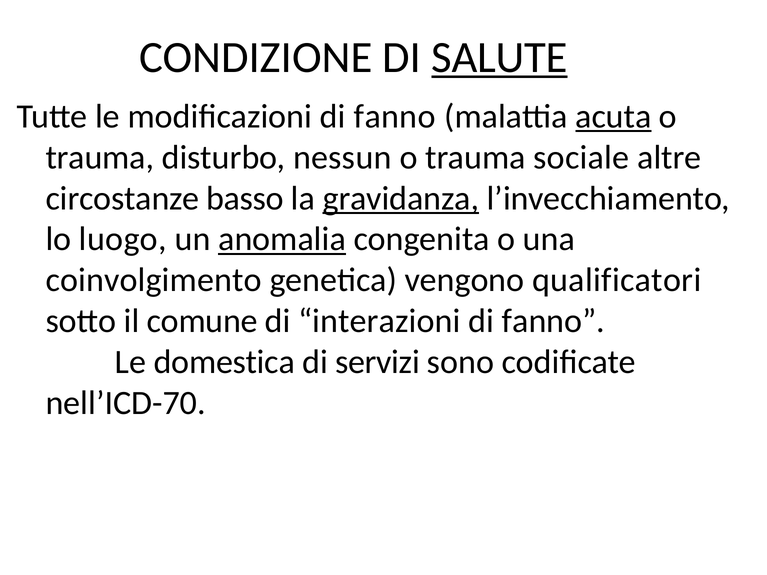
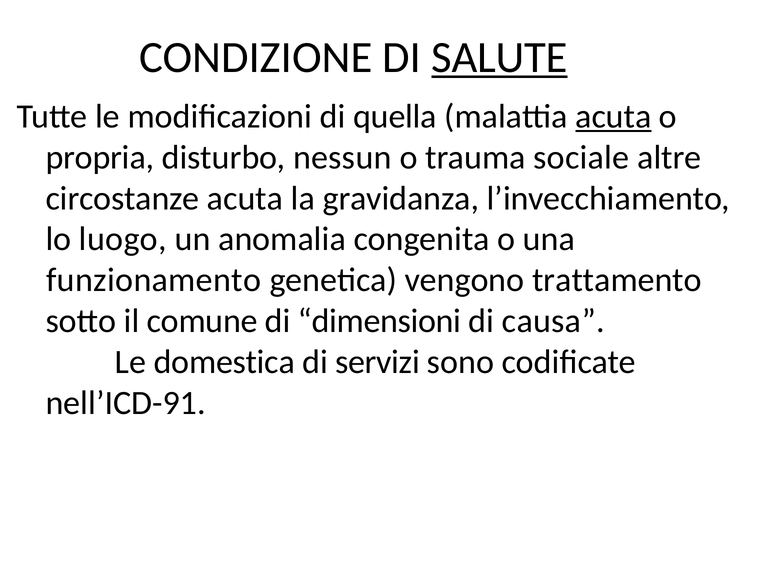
modificazioni di fanno: fanno -> quella (395, 117)
trauma: trauma -> propria (100, 157)
circostanze basso: basso -> acuta (245, 198)
gravidanza underline: present -> none (401, 198)
anomalia underline: present -> none (282, 239)
coinvolgimento: coinvolgimento -> funzionamento (154, 280)
qualificatori: qualificatori -> trattamento (617, 280)
interazioni: interazioni -> dimensioni (380, 321)
fanno: fanno -> causa (553, 321)
nell’ICD-70: nell’ICD-70 -> nell’ICD-91 (126, 403)
